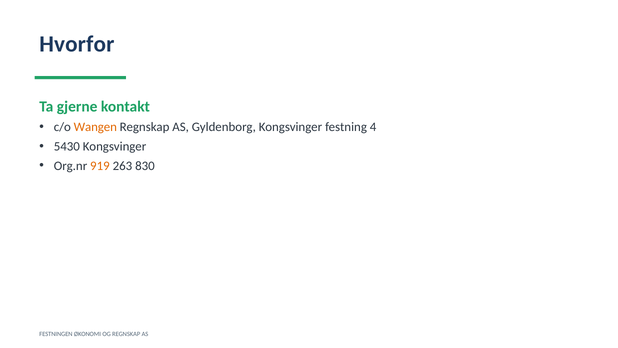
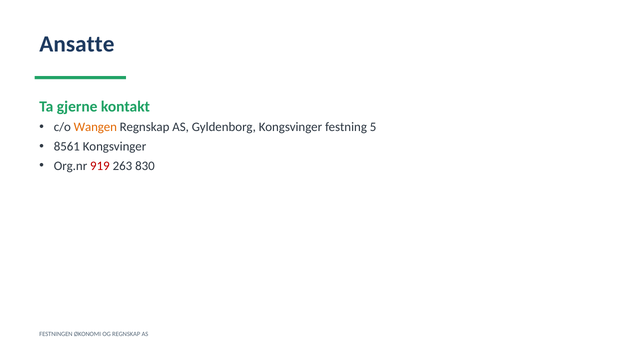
Hvorfor: Hvorfor -> Ansatte (77, 44)
4: 4 -> 5 (373, 127)
5430: 5430 -> 8561 (67, 146)
919 colour: orange -> red (100, 166)
